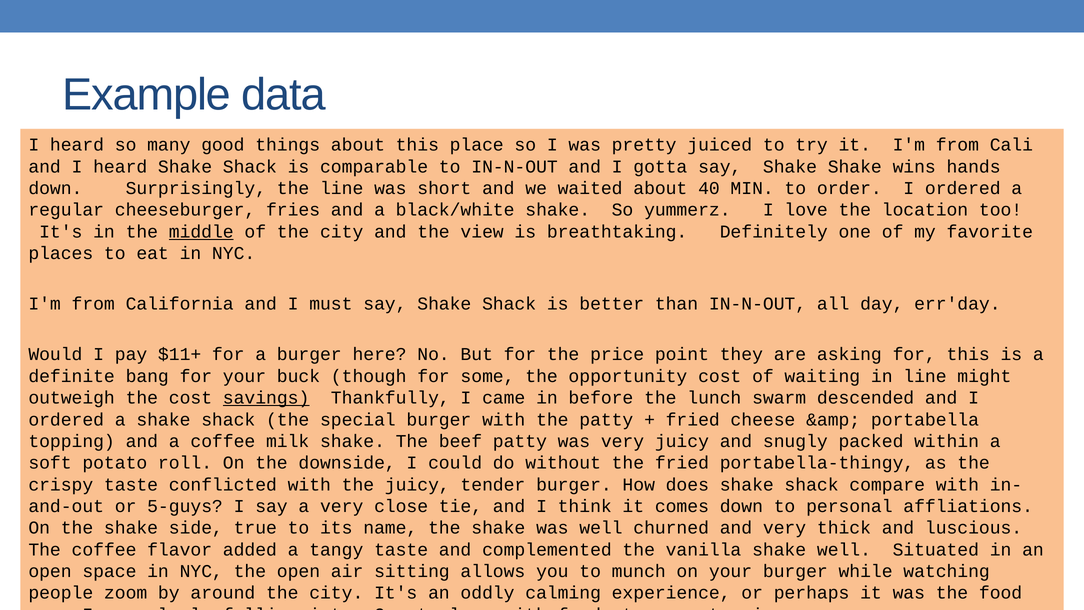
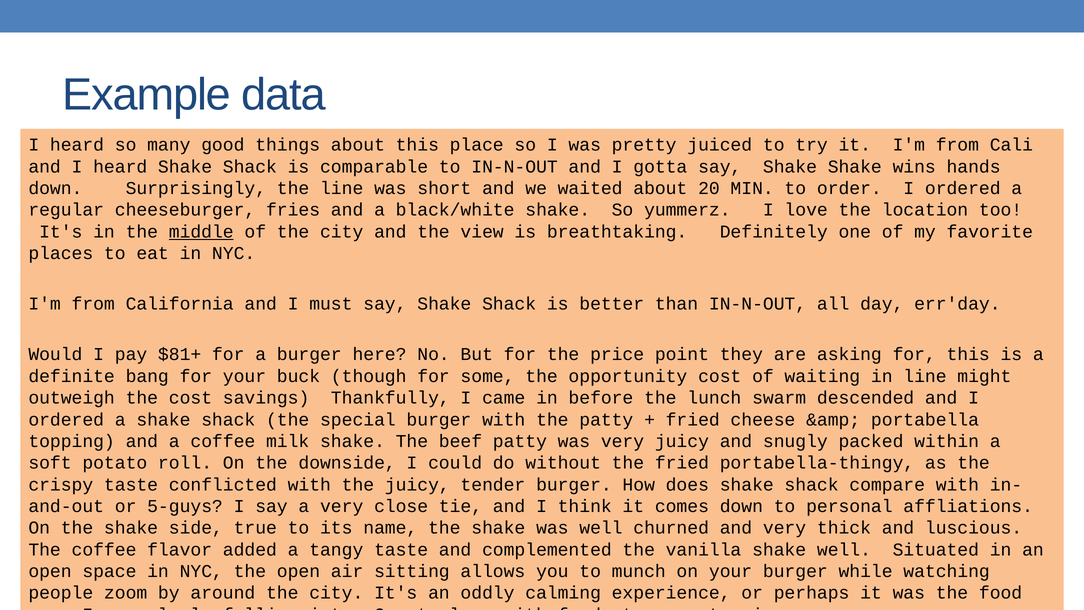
40: 40 -> 20 (709, 188)
$11+: $11+ -> $81+ (180, 354)
savings underline: present -> none (266, 398)
